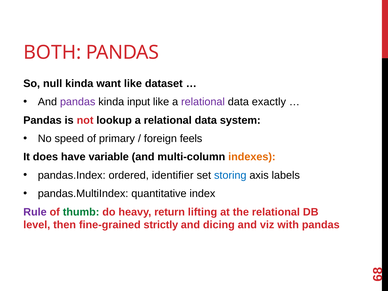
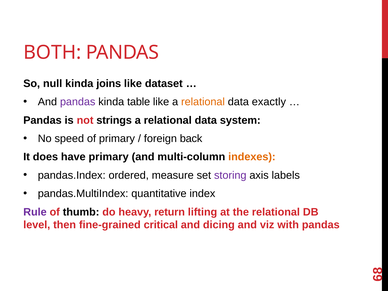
want: want -> joins (109, 84)
input: input -> table (139, 102)
relational colour: purple -> orange (203, 102)
lookup: lookup -> strings (114, 120)
feels: feels -> back (191, 139)
have variable: variable -> primary (109, 157)
identifier: identifier -> measure (173, 175)
storing colour: blue -> purple (230, 175)
thumb colour: green -> black (81, 212)
strictly: strictly -> critical (161, 225)
